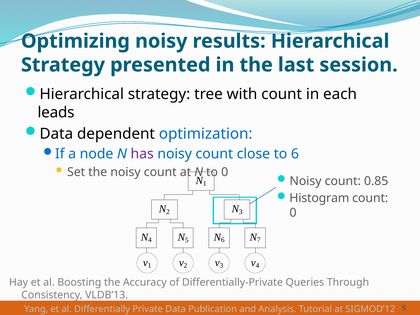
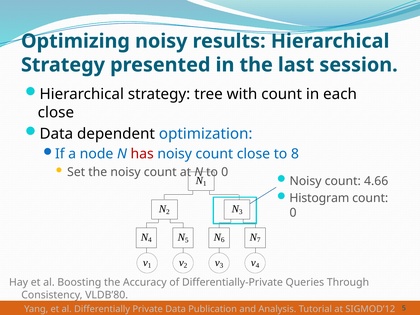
leads: leads -> close (56, 113)
has colour: purple -> red (142, 154)
to 6: 6 -> 8 (295, 154)
0.85: 0.85 -> 4.66 (376, 181)
VLDB’13: VLDB’13 -> VLDB’80 (107, 295)
